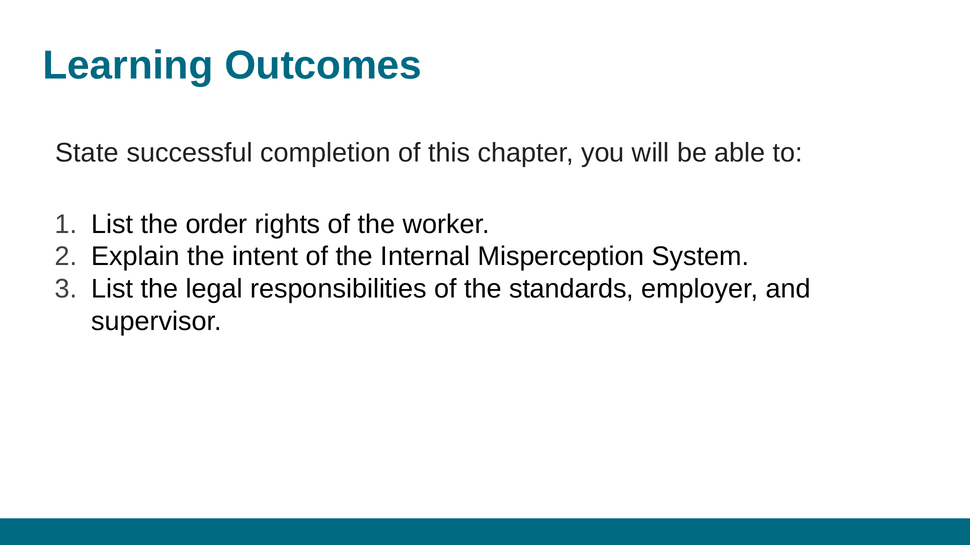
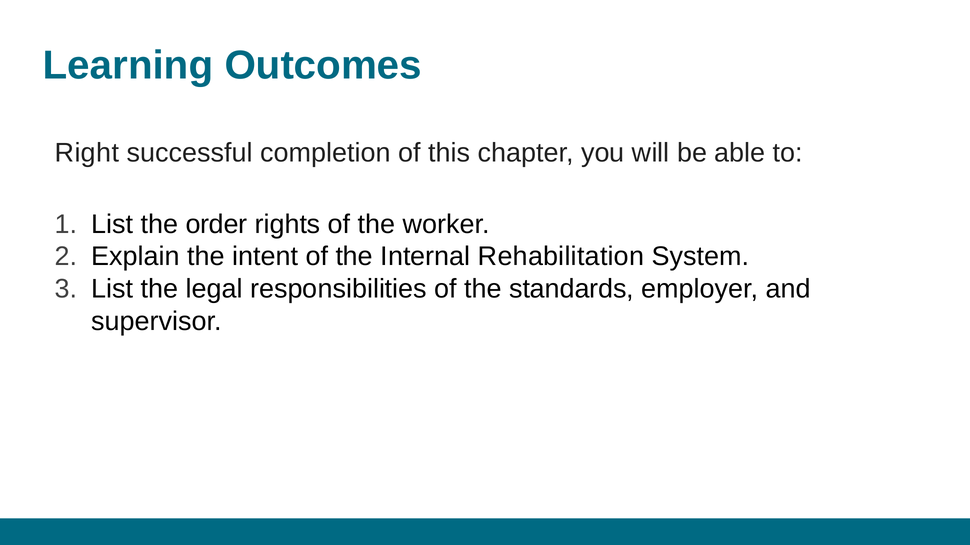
State: State -> Right (87, 153)
Misperception: Misperception -> Rehabilitation (561, 257)
